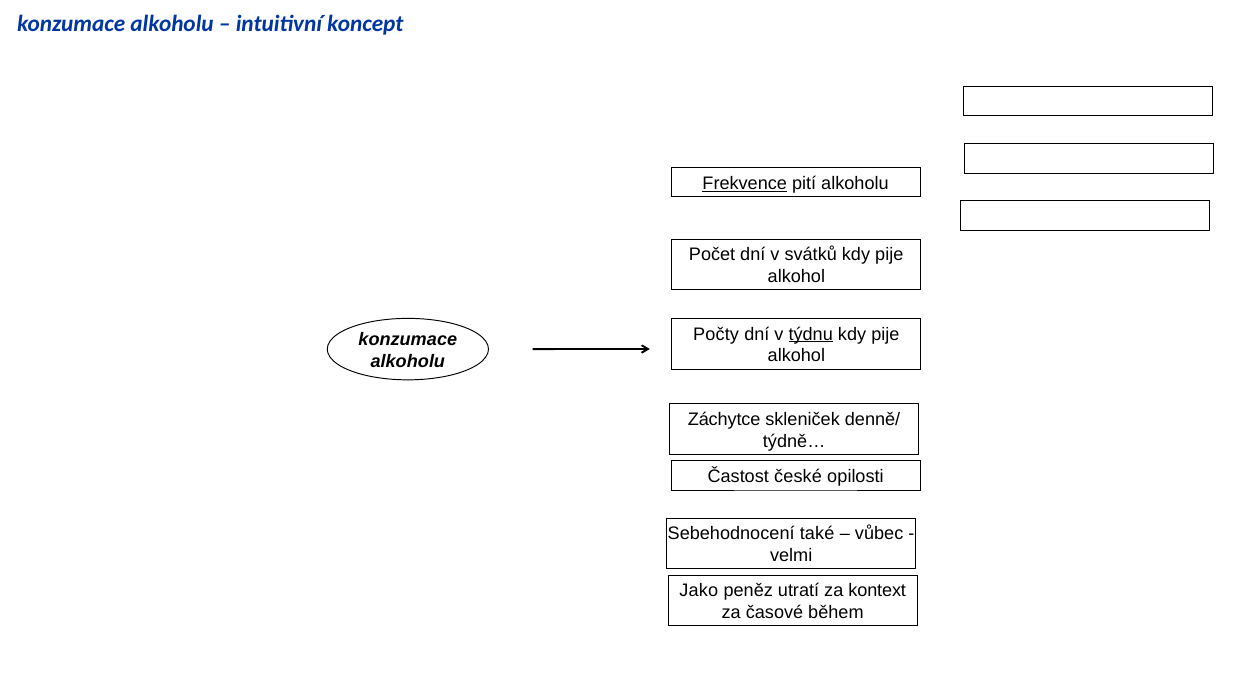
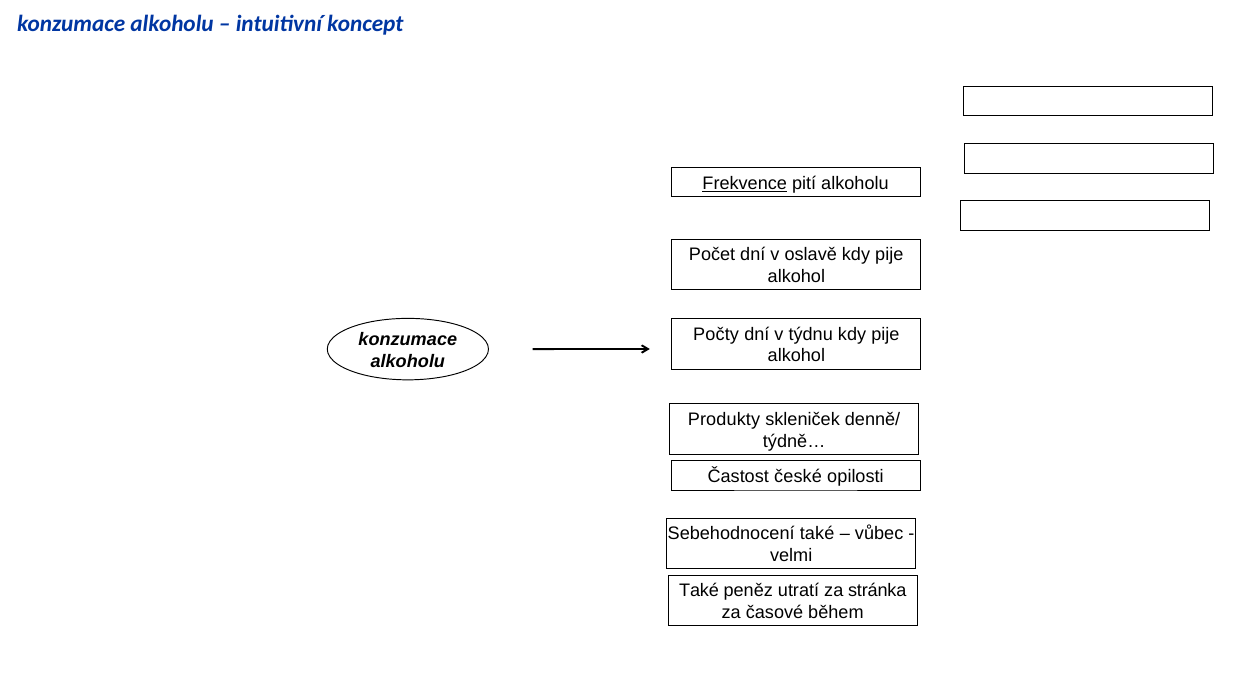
svátků: svátků -> oslavě (811, 255)
týdnu underline: present -> none (811, 334)
Záchytce: Záchytce -> Produkty (724, 420)
Jako: Jako -> Také (699, 591)
kontext: kontext -> stránka (877, 591)
